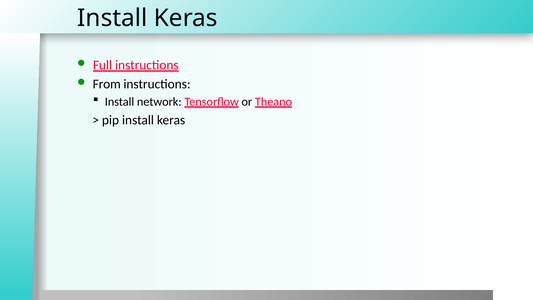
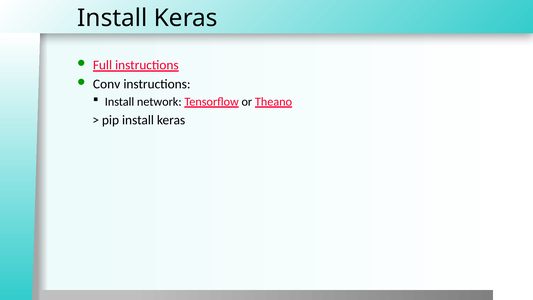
From: From -> Conv (107, 84)
